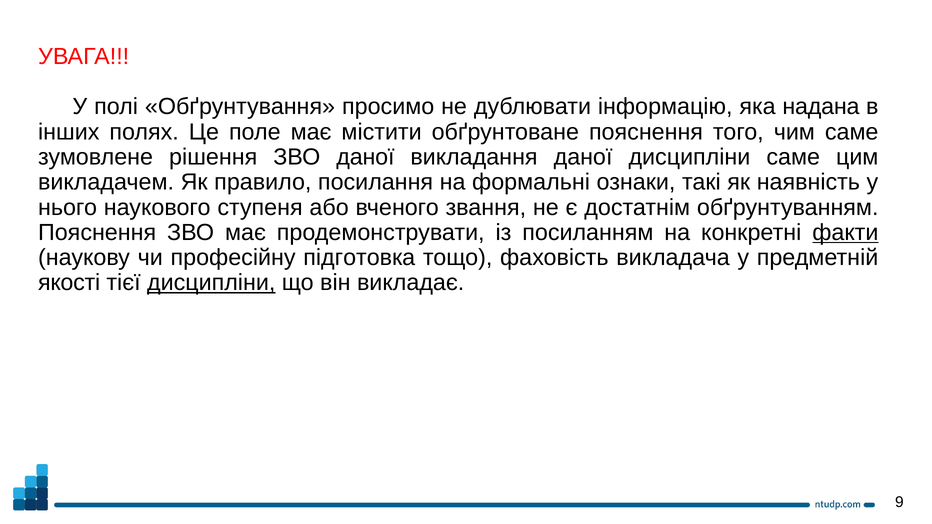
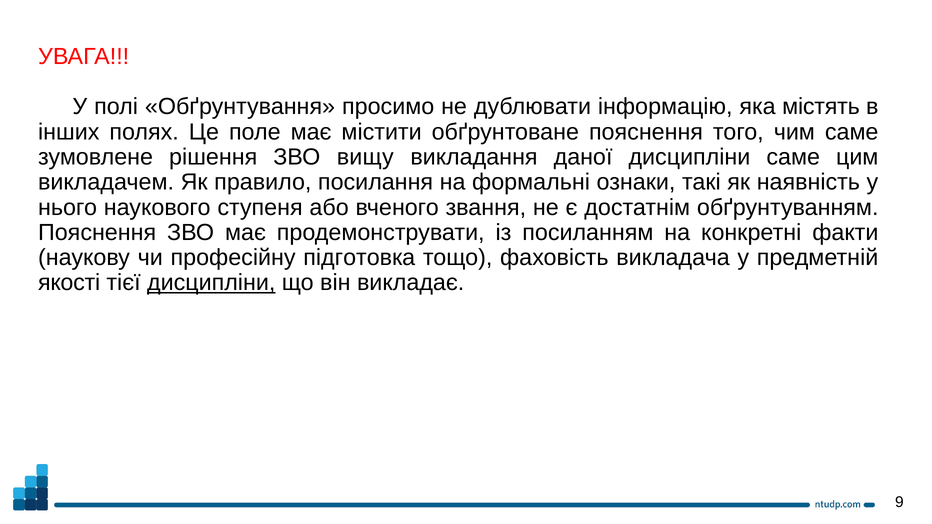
надана: надана -> містять (821, 107)
ЗВО даної: даної -> вищу (365, 157)
факти underline: present -> none (845, 233)
